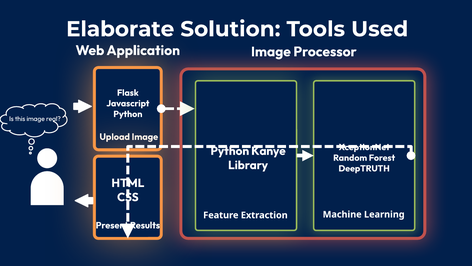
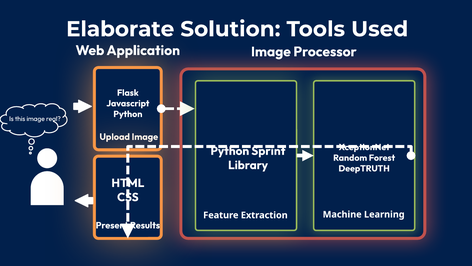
Kanye: Kanye -> Sprint (268, 151)
